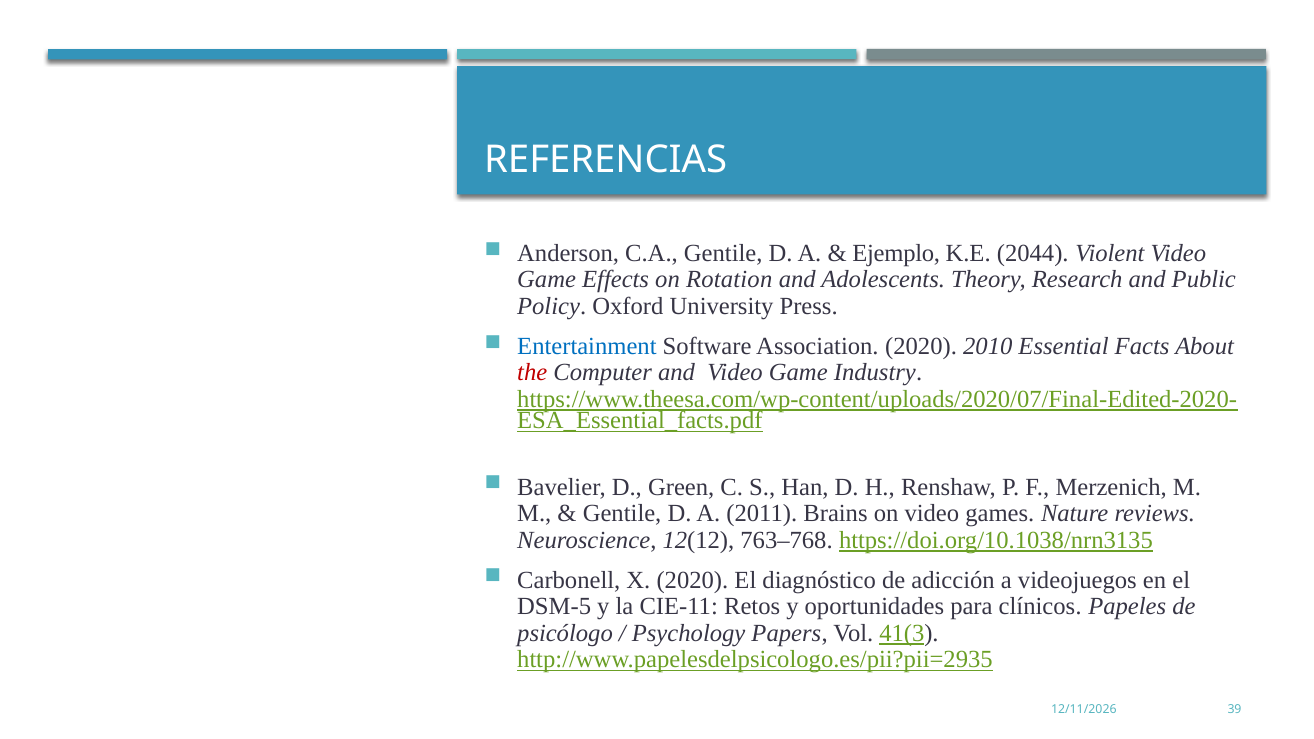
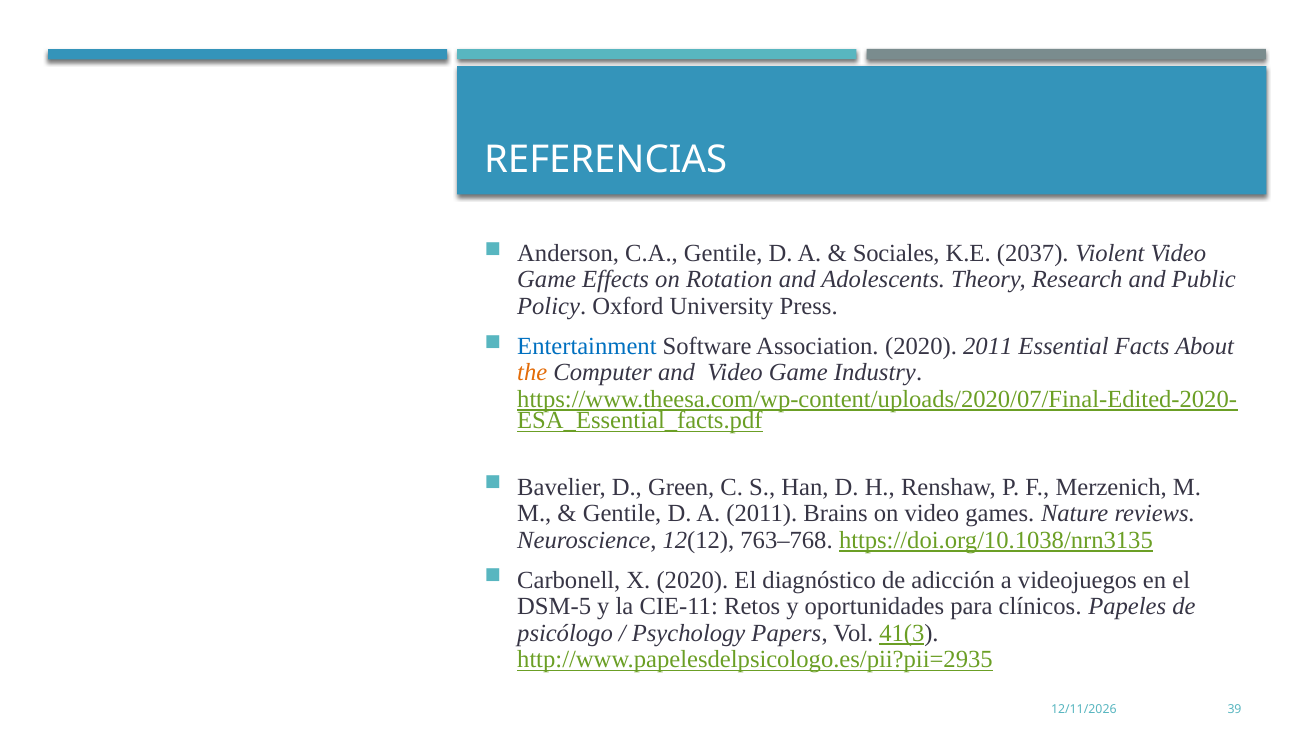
Ejemplo: Ejemplo -> Sociales (896, 253)
2044: 2044 -> 2037 (1033, 253)
2020 2010: 2010 -> 2011 (988, 346)
the colour: red -> orange (532, 373)
